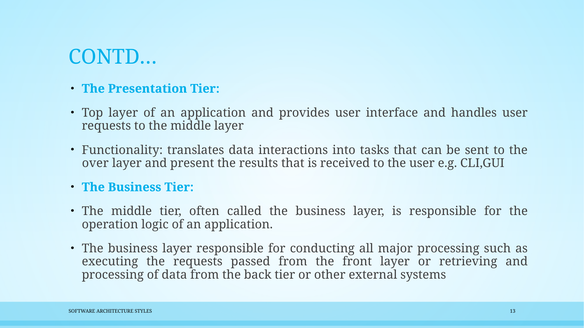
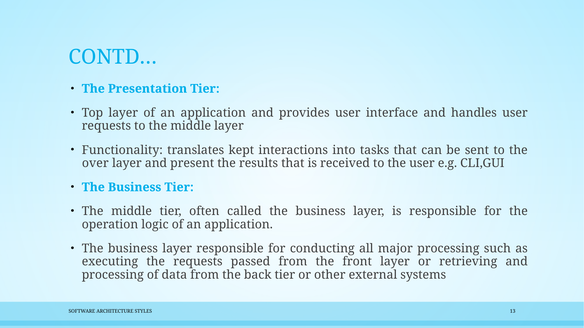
translates data: data -> kept (241, 150)
